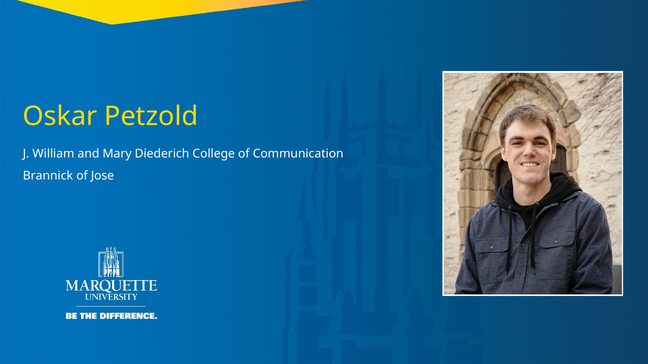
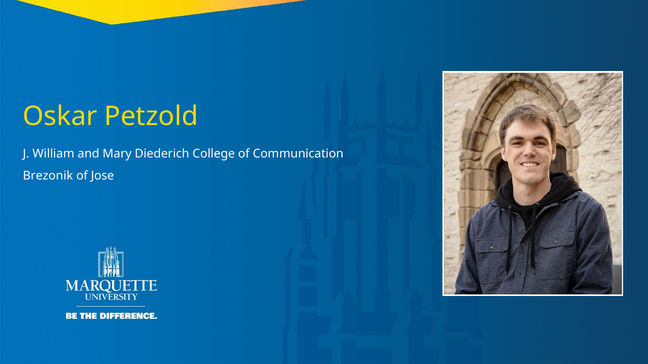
Brannick: Brannick -> Brezonik (48, 176)
